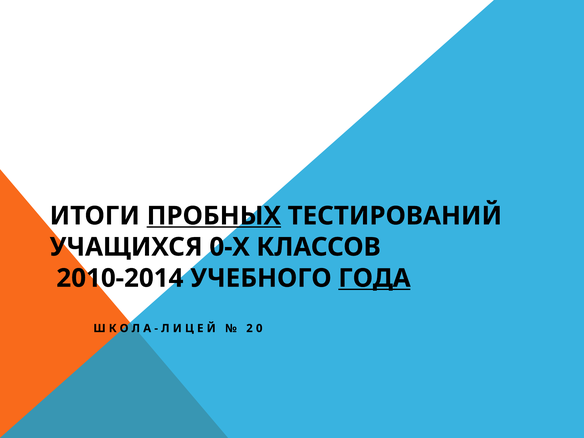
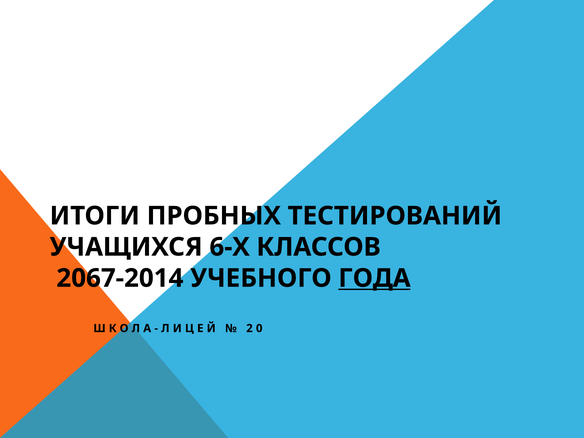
ПРОБНЫХ underline: present -> none (214, 216)
0-Х: 0-Х -> 6-Х (230, 247)
2010-2014: 2010-2014 -> 2067-2014 (120, 278)
